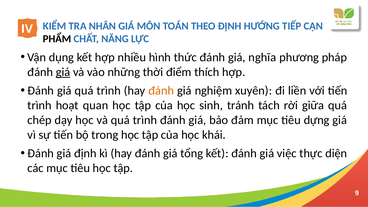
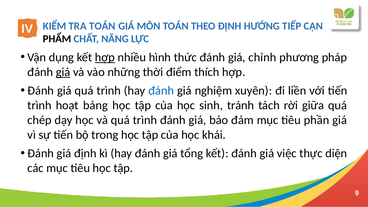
TRA NHÂN: NHÂN -> TOÁN (102, 26)
hợp underline: none -> present (105, 57)
nghĩa: nghĩa -> chỉnh (262, 57)
đánh colour: orange -> blue (161, 91)
quan: quan -> bảng (95, 105)
dựng: dựng -> phần (317, 120)
